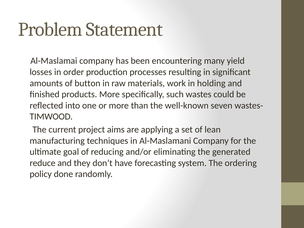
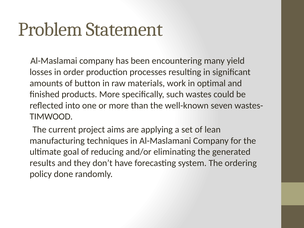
holding: holding -> optimal (211, 83)
reduce: reduce -> results (42, 163)
